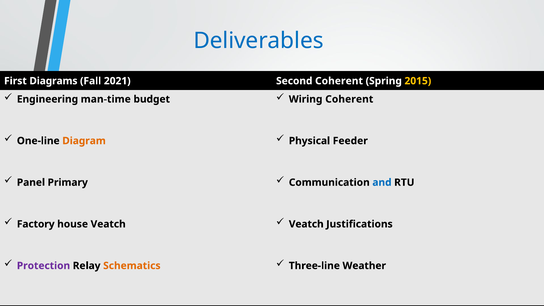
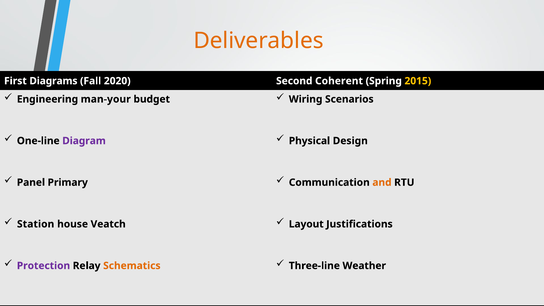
Deliverables colour: blue -> orange (258, 41)
2021: 2021 -> 2020 (117, 81)
man-time: man-time -> man-your (106, 99)
Wiring Coherent: Coherent -> Scenarios (349, 99)
Diagram colour: orange -> purple (84, 141)
Feeder: Feeder -> Design (350, 141)
and colour: blue -> orange (382, 182)
Factory: Factory -> Station (36, 224)
Veatch: Veatch -> Layout (306, 224)
